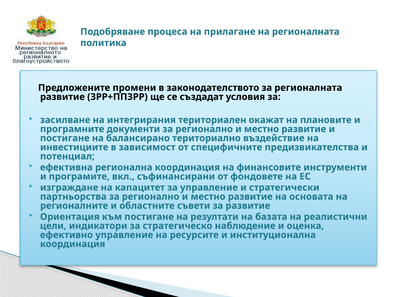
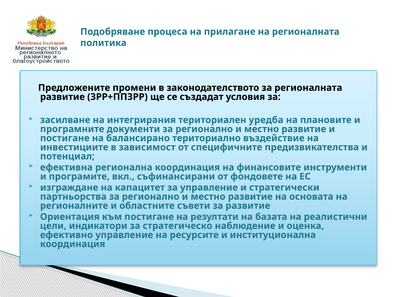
окажат: окажат -> уредба (266, 120)
